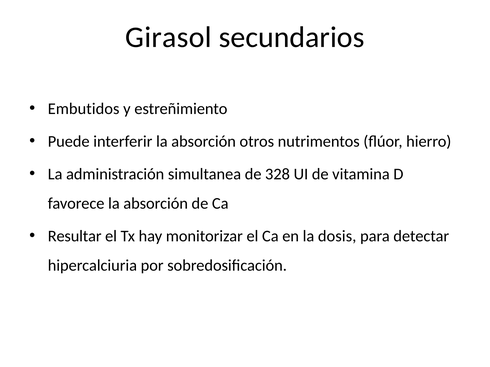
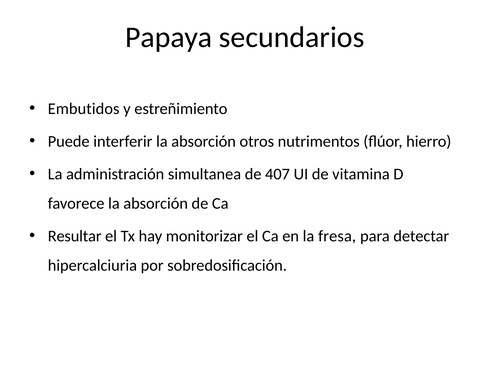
Girasol: Girasol -> Papaya (169, 37)
328: 328 -> 407 (278, 174)
dosis: dosis -> fresa (337, 236)
